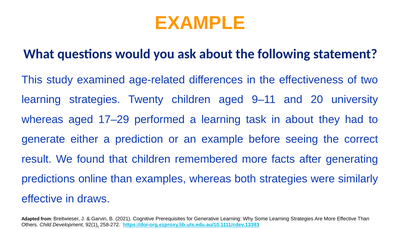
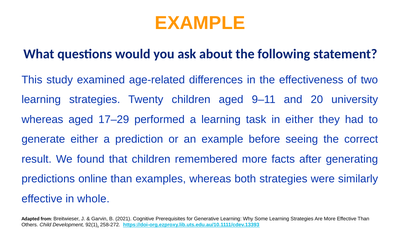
in about: about -> either (299, 120)
draws: draws -> whole (93, 199)
